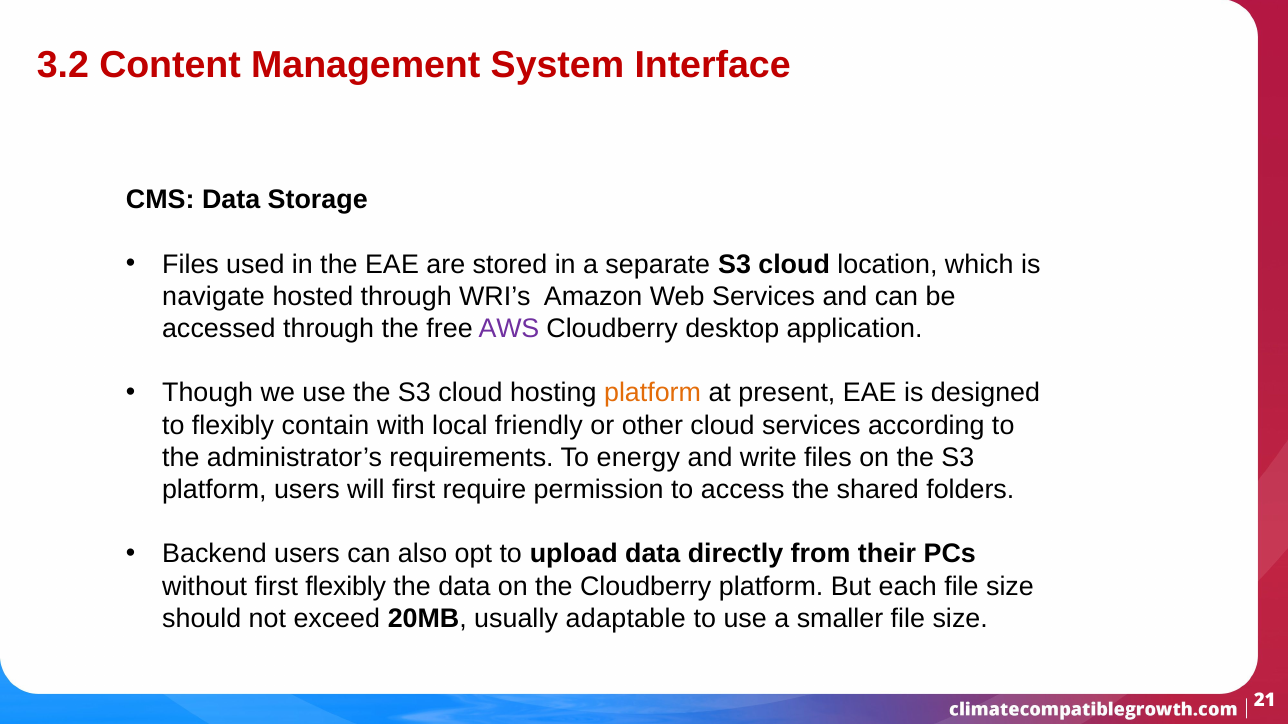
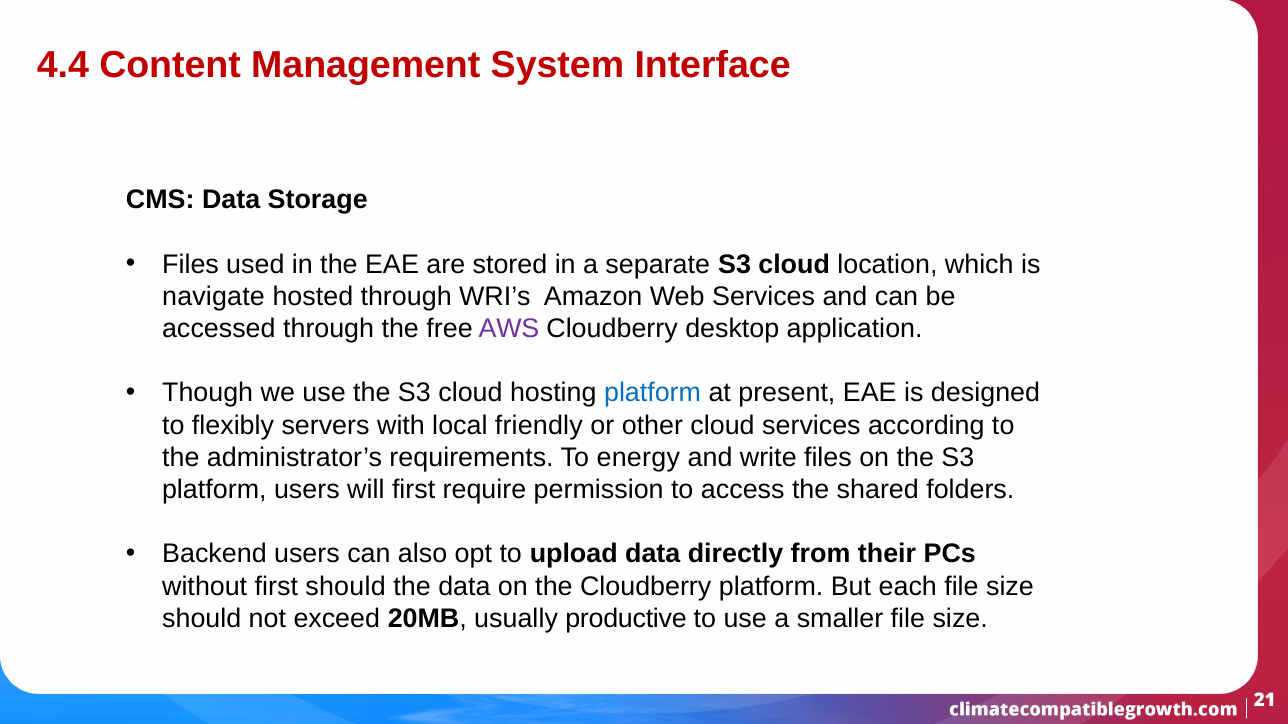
3.2: 3.2 -> 4.4 (63, 65)
platform colour: orange -> blue (653, 393)
contain: contain -> servers (326, 425)
first flexibly: flexibly -> should (346, 587)
adaptable: adaptable -> productive (626, 619)
